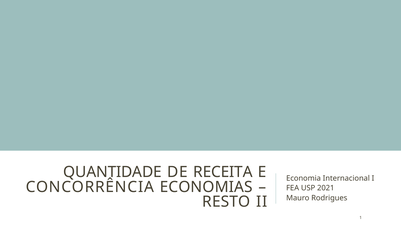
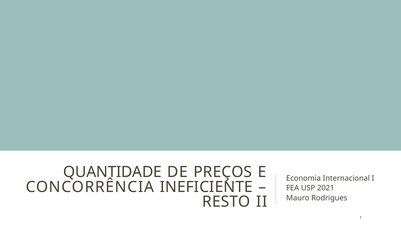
RECEITA: RECEITA -> PREÇOS (223, 172)
ECONOMIAS: ECONOMIAS -> INEFICIENTE (206, 187)
